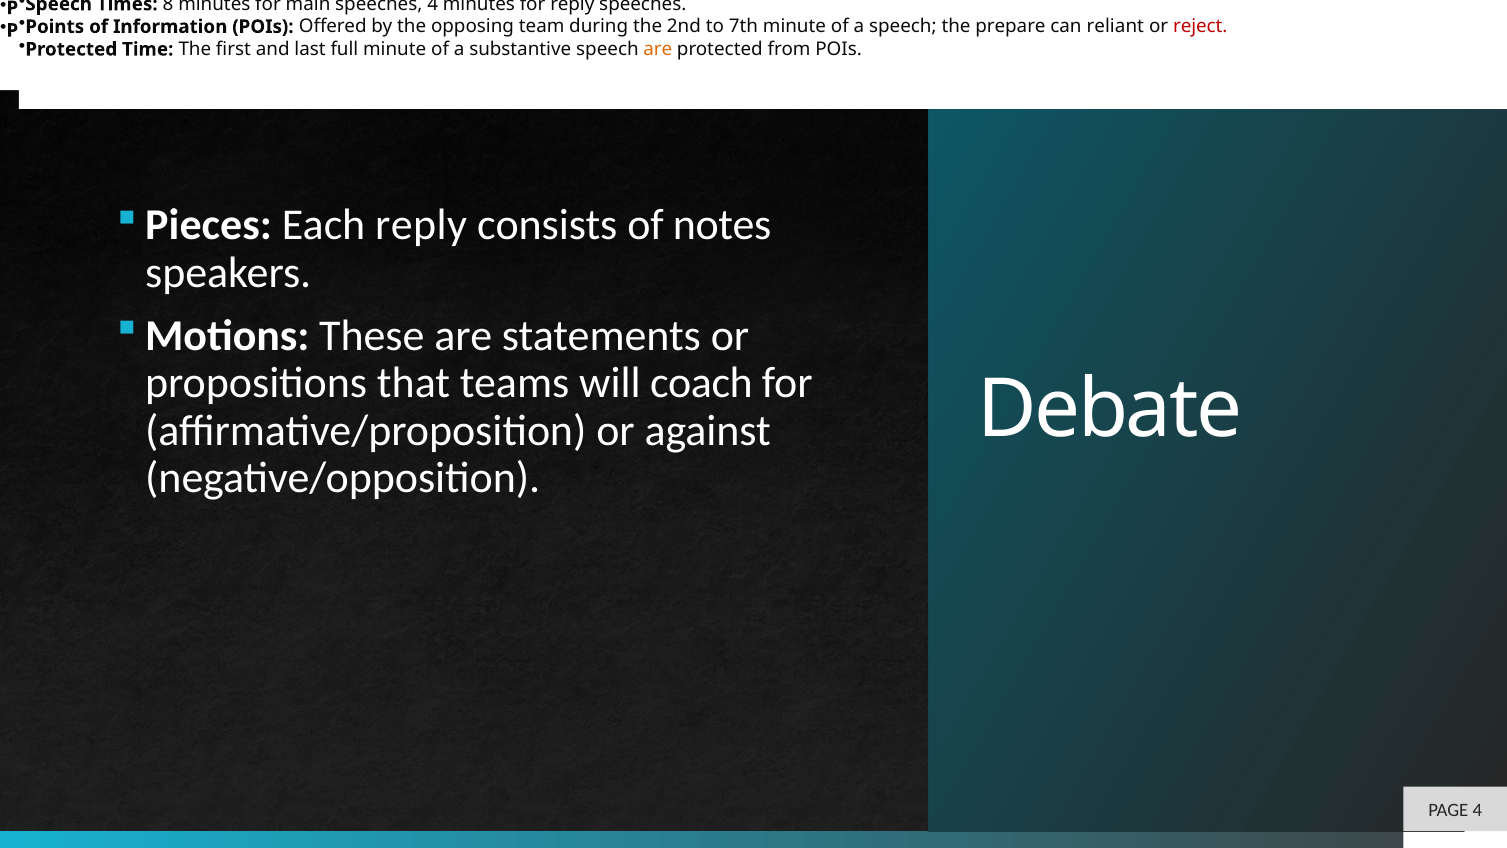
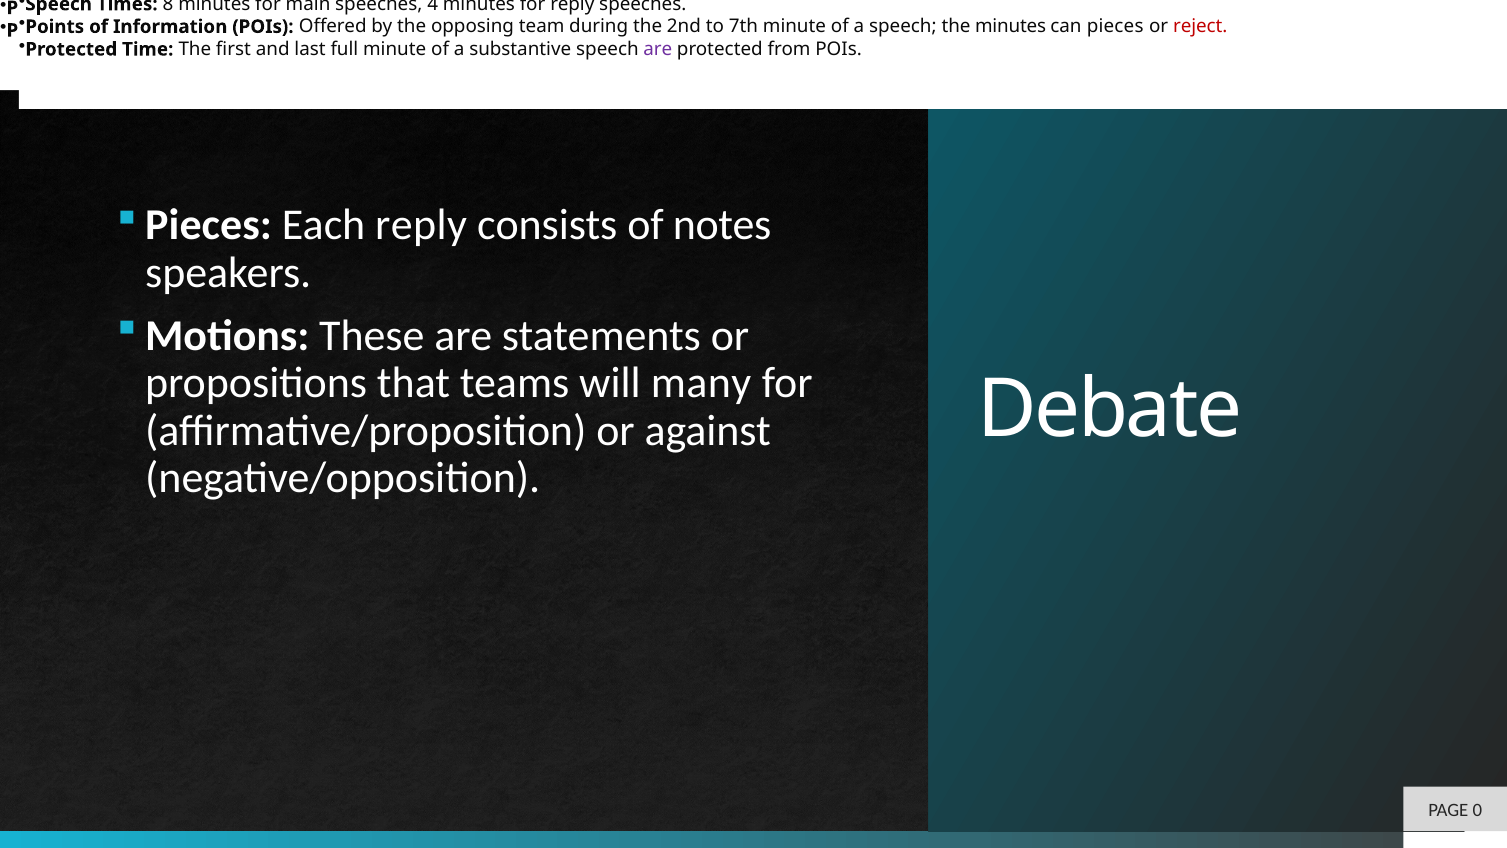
the prepare: prepare -> minutes (1011, 27)
can reliant: reliant -> pieces (1115, 27)
are colour: orange -> purple (658, 49)
coach: coach -> many (701, 383)
PAGE 4: 4 -> 0 (1477, 810)
